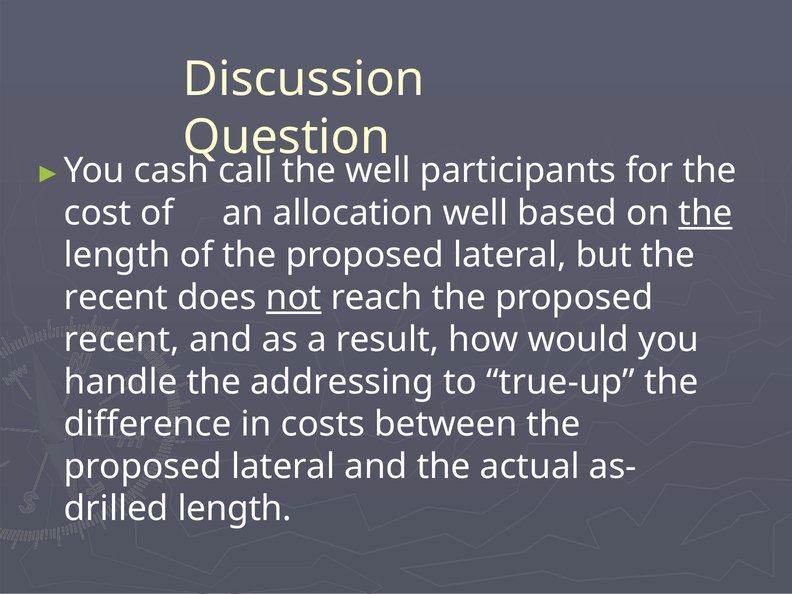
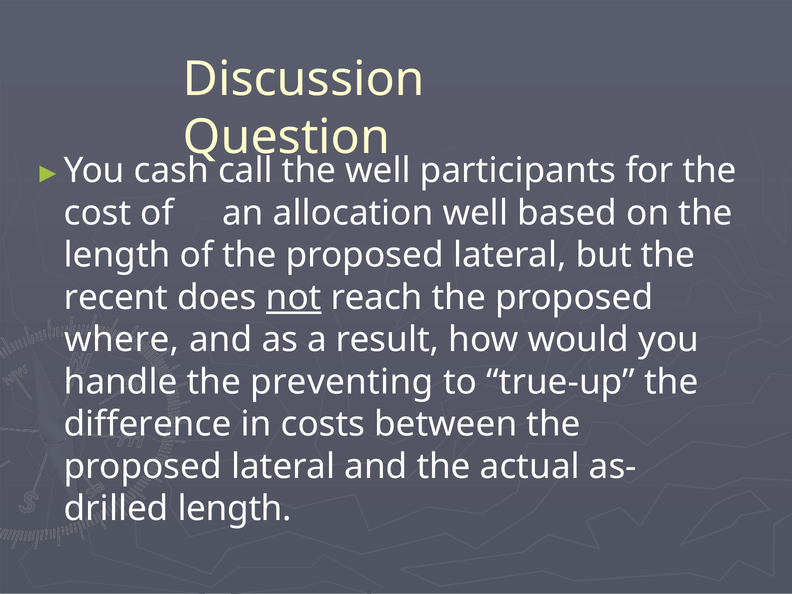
the underline: present -> none (706, 213)
recent: recent -> where (122, 340)
addressing: addressing -> preventing (342, 382)
